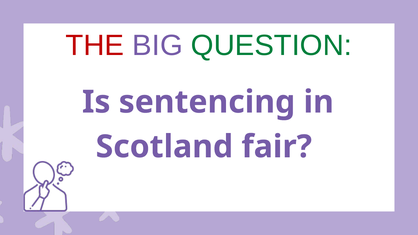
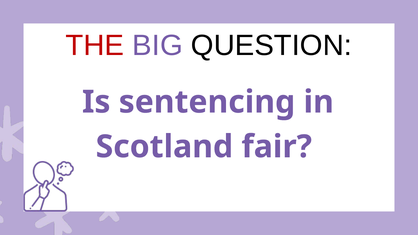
QUESTION colour: green -> black (271, 46)
